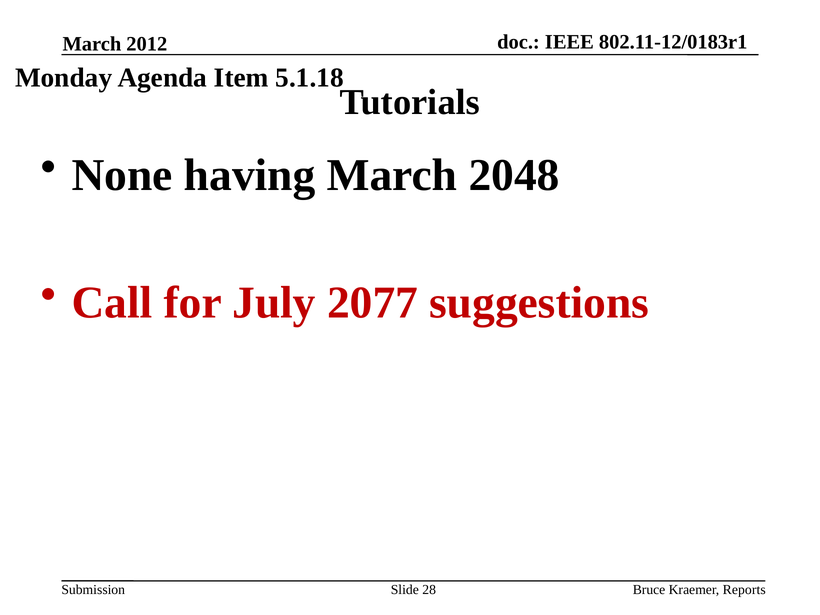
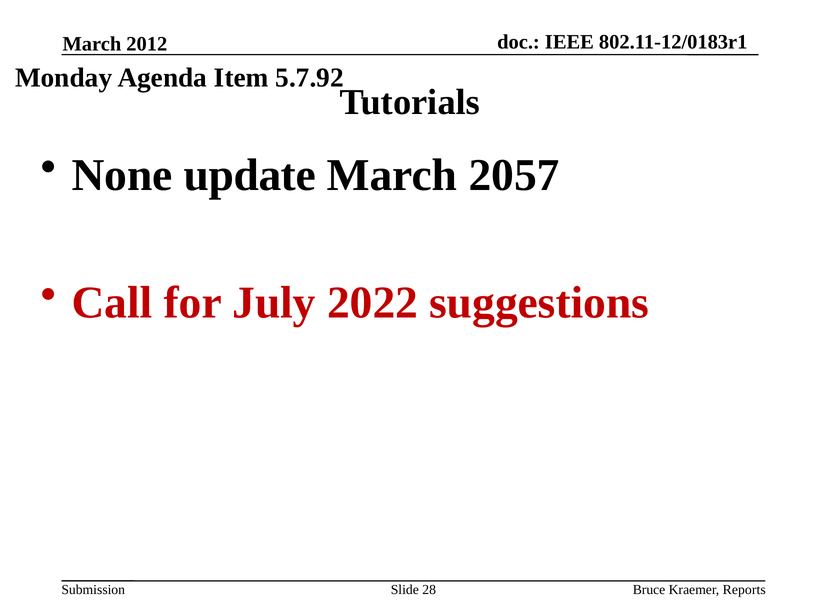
5.1.18: 5.1.18 -> 5.7.92 (310, 78)
having: having -> update (250, 175)
2048: 2048 -> 2057 (514, 175)
2077: 2077 -> 2022 (373, 303)
